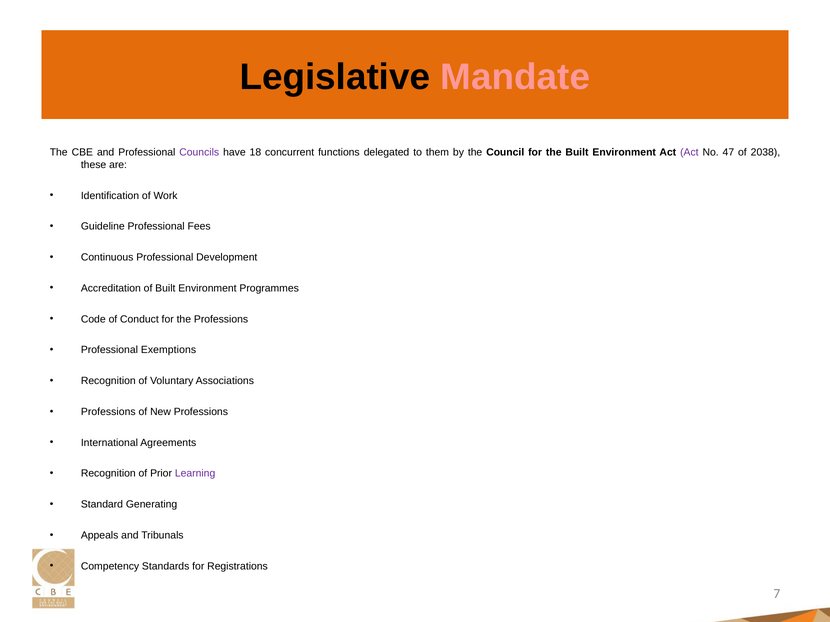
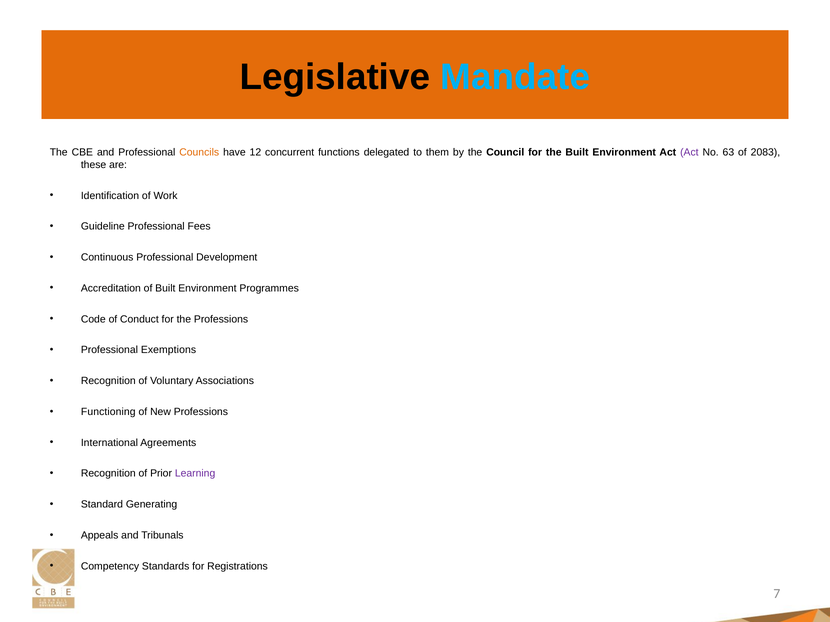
Mandate colour: pink -> light blue (515, 77)
Councils colour: purple -> orange (199, 152)
18: 18 -> 12 (255, 152)
47: 47 -> 63 (728, 152)
2038: 2038 -> 2083 (765, 152)
Professions: Professions -> Functioning (108, 412)
